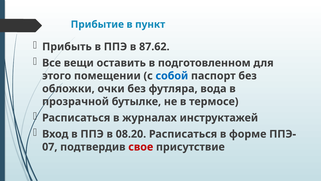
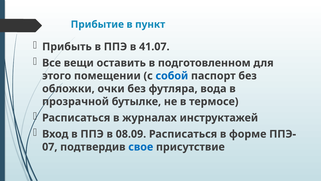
87.62: 87.62 -> 41.07 (154, 47)
08.20: 08.20 -> 08.09 (131, 134)
свое colour: red -> blue (141, 147)
